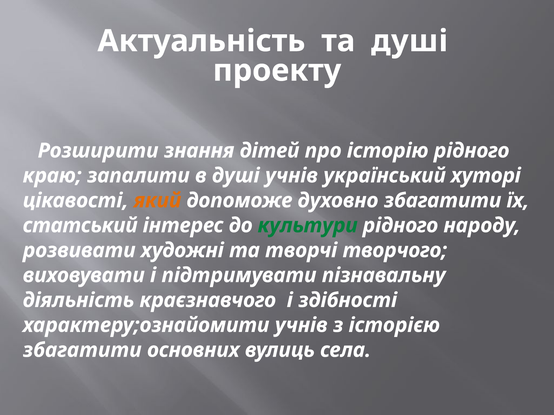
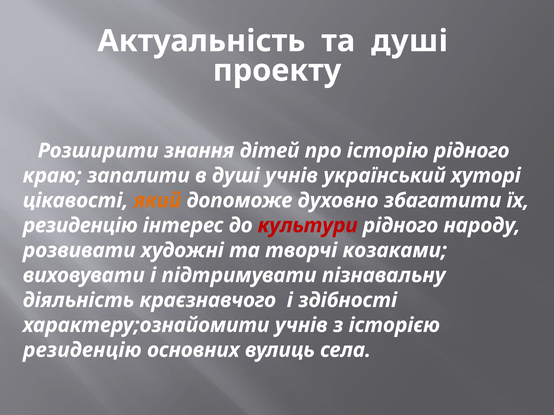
статський: статський -> резиденцію (80, 226)
культури colour: green -> red (308, 226)
творчого: творчого -> козаками (395, 251)
збагатити: збагатити -> резиденцію (82, 350)
